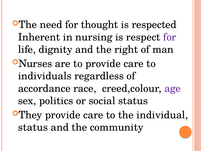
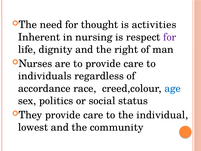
respected: respected -> activities (154, 25)
age colour: purple -> blue (173, 88)
status: status -> lowest (33, 127)
